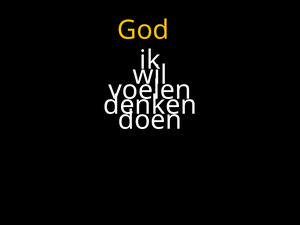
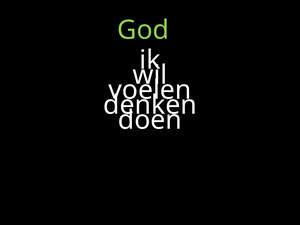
God colour: yellow -> light green (143, 30)
